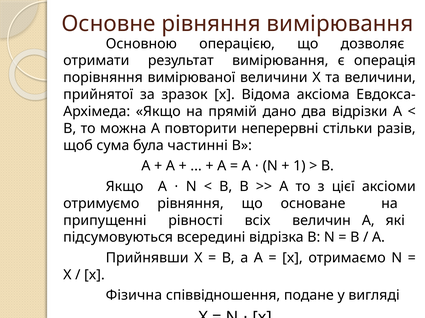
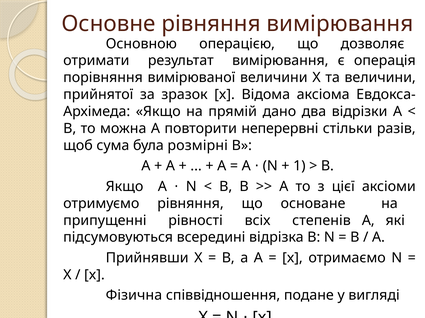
частинні: частинні -> розмірні (198, 146)
величин: величин -> степенів (321, 221)
